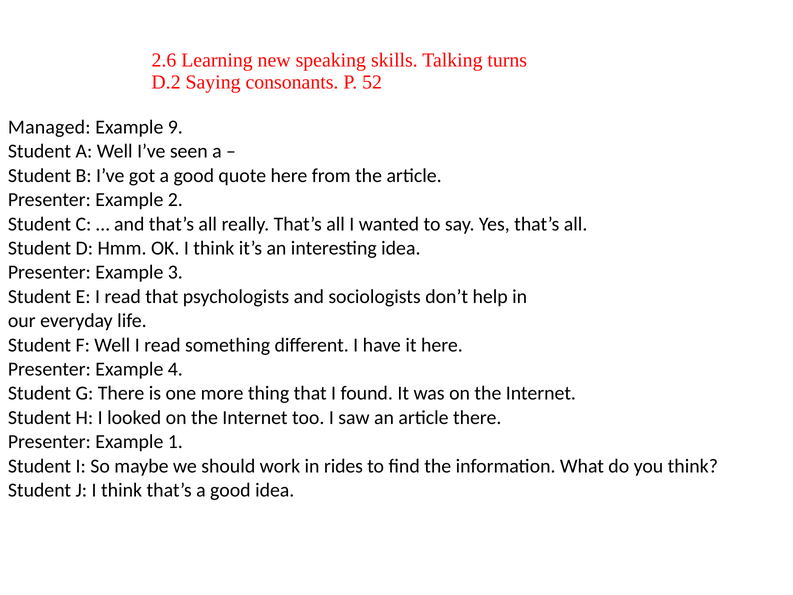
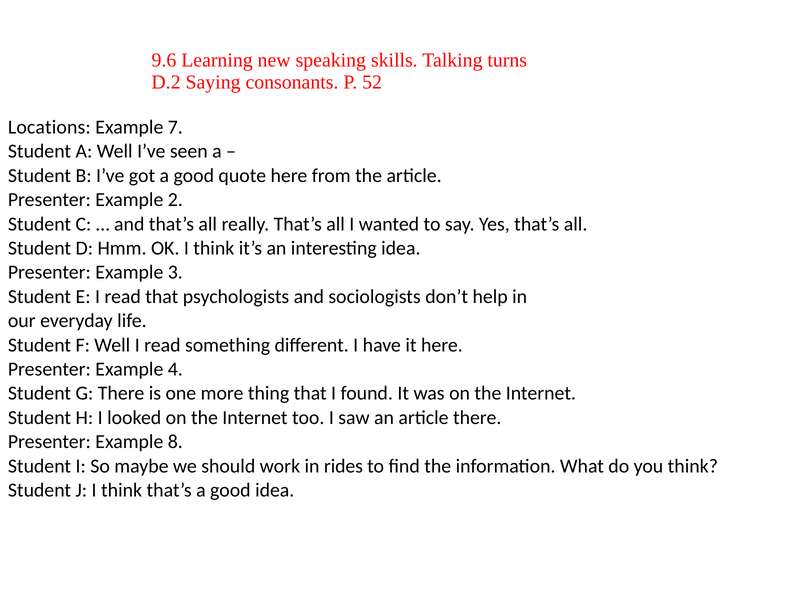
2.6: 2.6 -> 9.6 (164, 60)
Managed: Managed -> Locations (49, 127)
9: 9 -> 7 (175, 127)
1: 1 -> 8 (175, 442)
